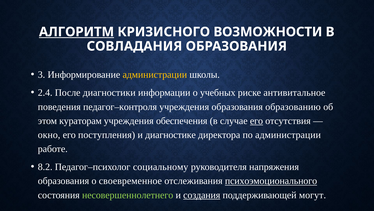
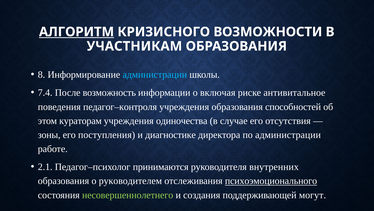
СОВЛАДАНИЯ: СОВЛАДАНИЯ -> УЧАСТНИКАМ (134, 46)
3: 3 -> 8 (41, 75)
администрации colour: yellow -> light blue (155, 75)
2.4: 2.4 -> 7.4 (45, 92)
диагностики: диагностики -> возможность (109, 92)
учебных: учебных -> включая (218, 92)
образованию: образованию -> способностей (293, 106)
обеспечения: обеспечения -> одиночества (182, 120)
его underline: present -> none (256, 120)
окно: окно -> зоны (49, 135)
8.2: 8.2 -> 2.1 (45, 166)
социальному: социальному -> принимаются (161, 166)
напряжения: напряжения -> внутренних (274, 166)
своевременное: своевременное -> руководителем (130, 180)
создания underline: present -> none (202, 194)
